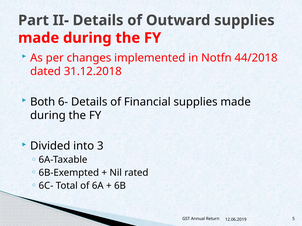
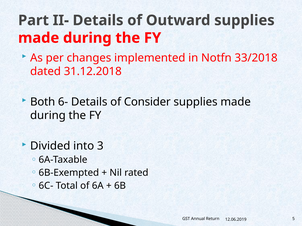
44/2018: 44/2018 -> 33/2018 (256, 58)
Financial: Financial -> Consider (147, 102)
